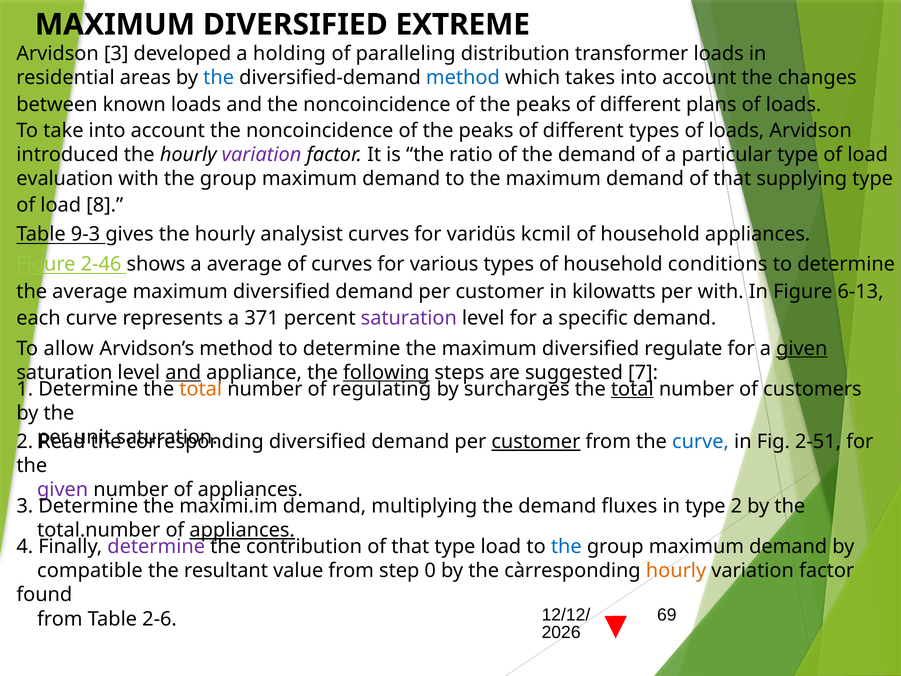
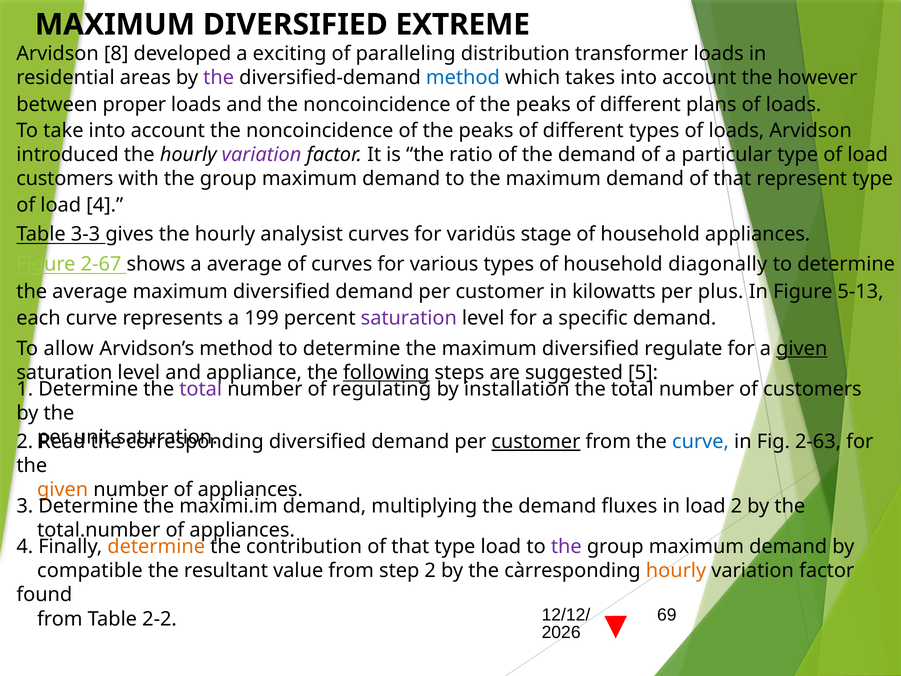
Arvidson 3: 3 -> 8 (116, 54)
holding: holding -> exciting (290, 54)
the colour: blue -> purple (219, 78)
changes: changes -> however (817, 78)
known: known -> proper (134, 104)
evaluation: evaluation -> customers (65, 179)
supplying: supplying -> represent (802, 179)
load 8: 8 -> 4 (105, 205)
9-3: 9-3 -> 3-3 (85, 234)
kcmil: kcmil -> stage (546, 234)
2-46: 2-46 -> 2-67 (101, 264)
conditions: conditions -> diagonally (718, 264)
per with: with -> plus (721, 291)
6-13: 6-13 -> 5-13 (861, 291)
371: 371 -> 199 (262, 318)
and underline: present -> none (183, 372)
7: 7 -> 5 (643, 372)
total colour: orange -> purple (201, 389)
surcharges: surcharges -> installation (517, 389)
total underline: present -> none (632, 389)
2-51: 2-51 -> 2-63 (818, 441)
given colour: purple -> orange (63, 489)
in type: type -> load (705, 506)
appliances underline: present -> none (242, 530)
determine colour: purple -> orange (156, 547)
the colour: blue -> purple (566, 547)
step 0: 0 -> 2 (430, 571)
2-6: 2-6 -> 2-2 (160, 619)
